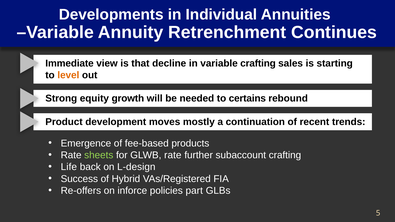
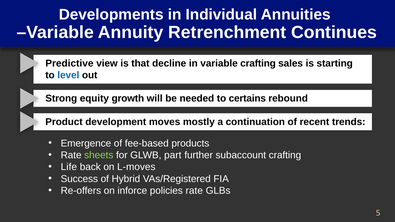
Immediate: Immediate -> Predictive (69, 63)
level colour: orange -> blue (68, 75)
GLWB rate: rate -> part (173, 155)
L-design: L-design -> L-moves (136, 167)
policies part: part -> rate (194, 191)
